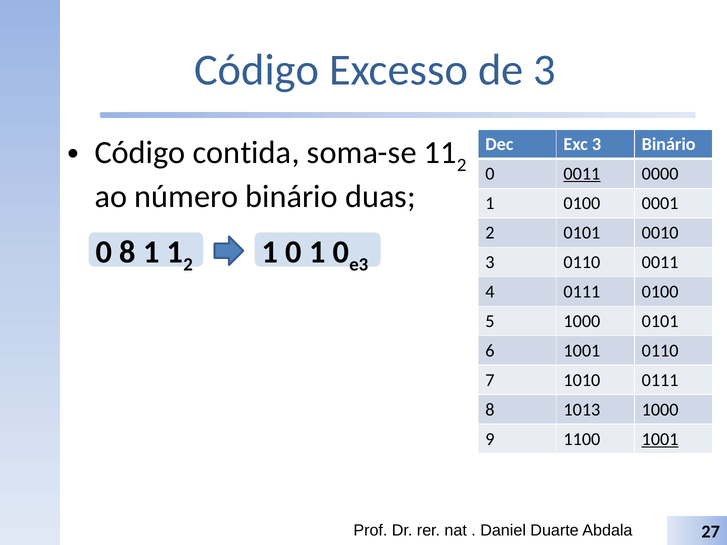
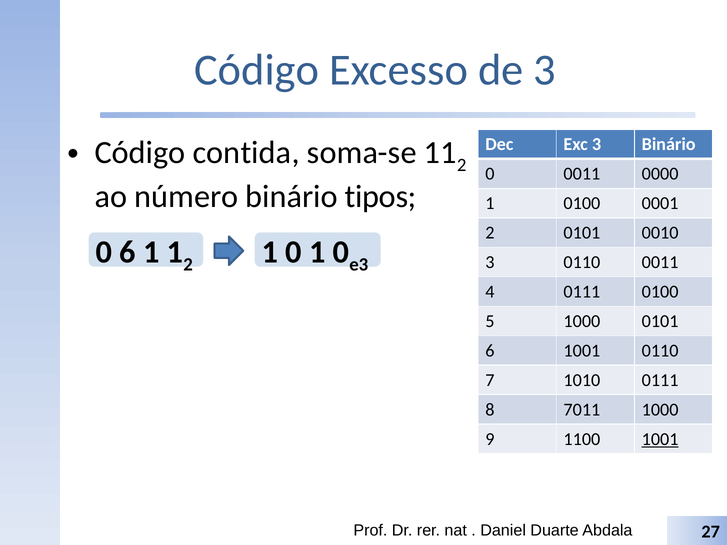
0011 underline: present -> none (582, 174)
duas: duas -> tipos (381, 197)
0 8: 8 -> 6 (128, 252)
1013: 1013 -> 7011 (582, 410)
